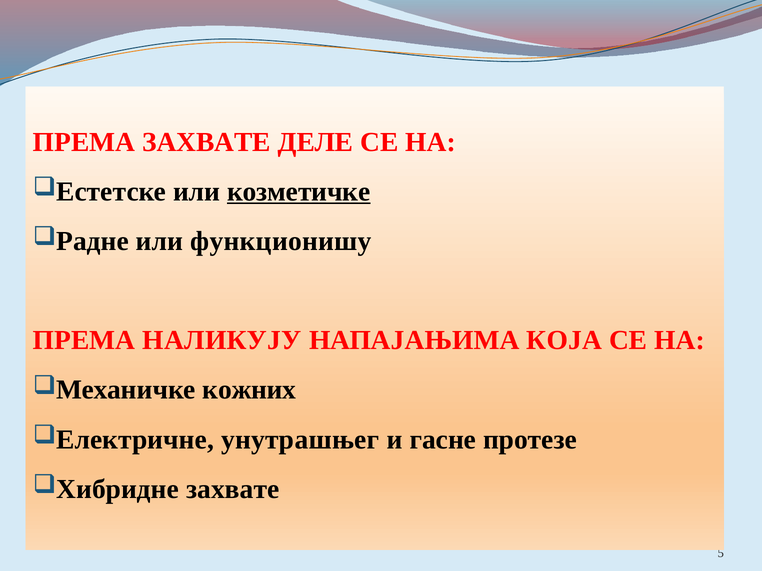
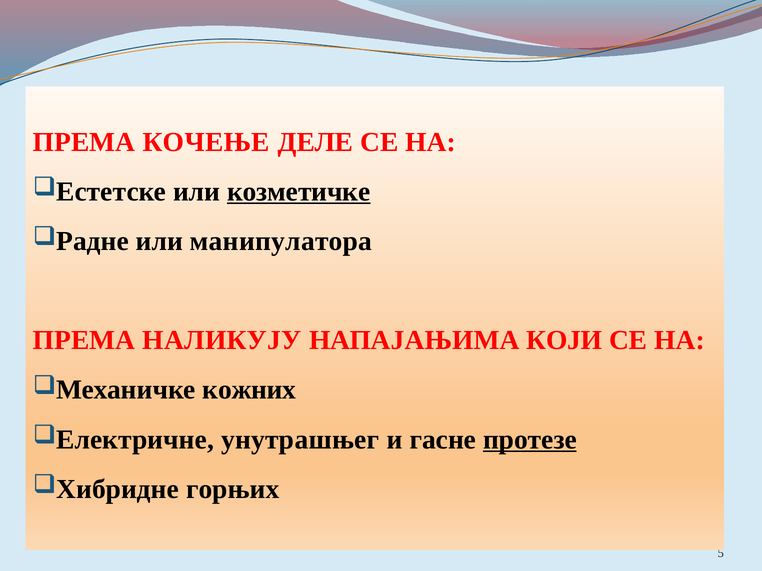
ПРЕМА ЗАХВАТЕ: ЗАХВАТЕ -> КОЧЕЊЕ (206, 142)
функционишу: функционишу -> манипулатора (281, 241)
КОЈА: КОЈА -> КОЈИ (564, 341)
протезе underline: none -> present (530, 440)
захвате: захвате -> горњих (233, 489)
